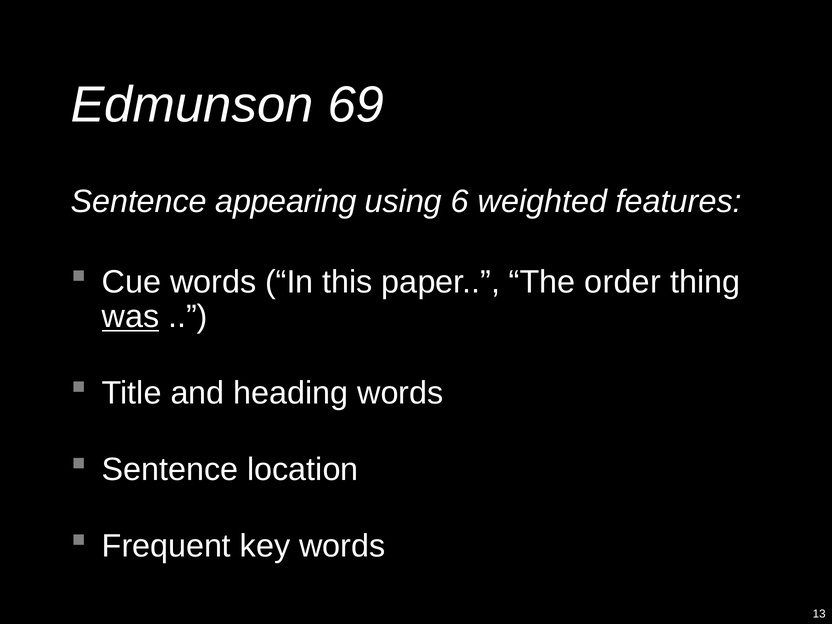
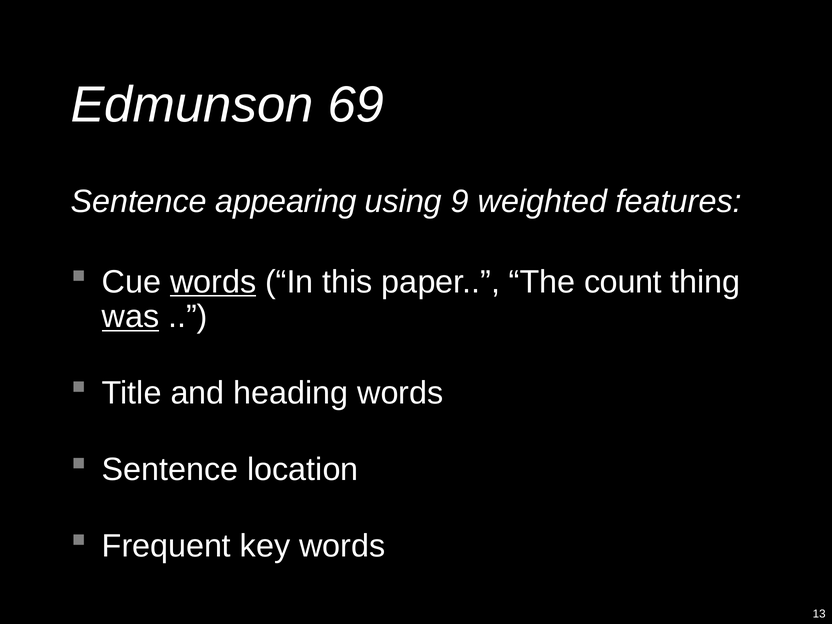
6: 6 -> 9 (460, 202)
words underline: none -> present (213, 282)
order: order -> count (623, 282)
